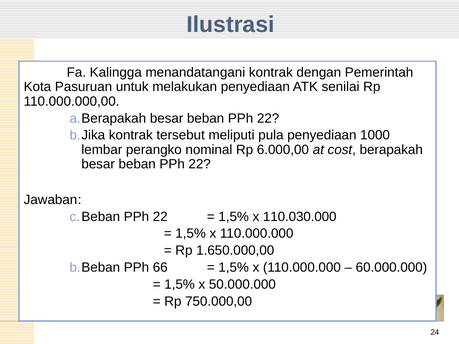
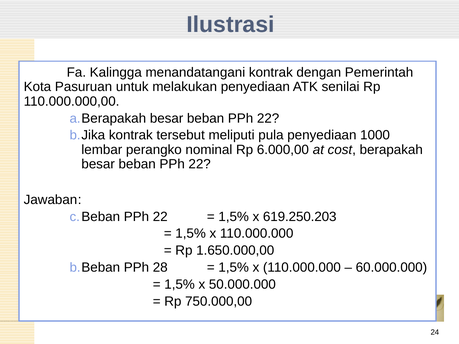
110.030.000: 110.030.000 -> 619.250.203 (300, 217)
66: 66 -> 28 (160, 268)
